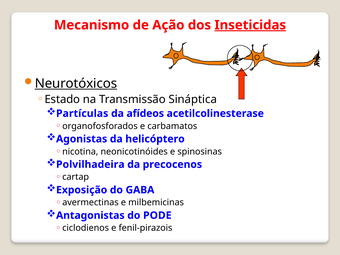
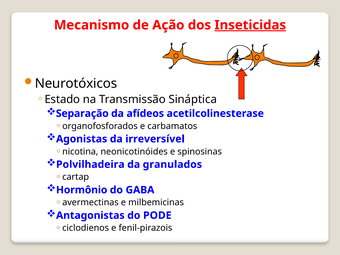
Neurotóxicos underline: present -> none (76, 84)
Partículas: Partículas -> Separação (82, 113)
helicóptero: helicóptero -> irreversível (155, 139)
precocenos: precocenos -> granulados (172, 164)
Exposição: Exposição -> Hormônio (82, 190)
